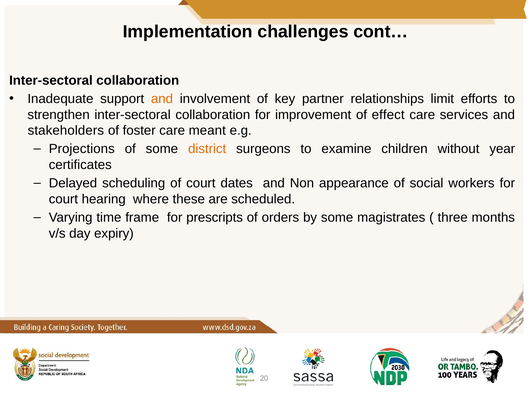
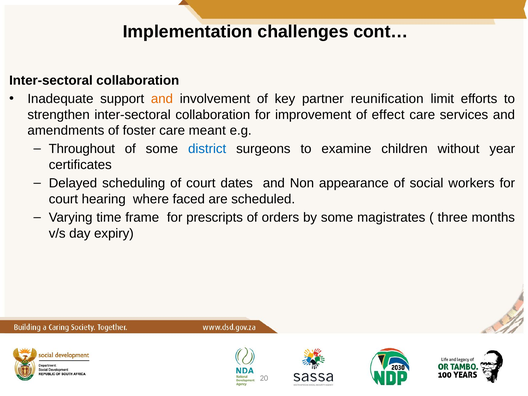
relationships: relationships -> reunification (387, 99)
stakeholders: stakeholders -> amendments (66, 130)
Projections: Projections -> Throughout (82, 149)
district colour: orange -> blue (207, 149)
these: these -> faced (189, 199)
